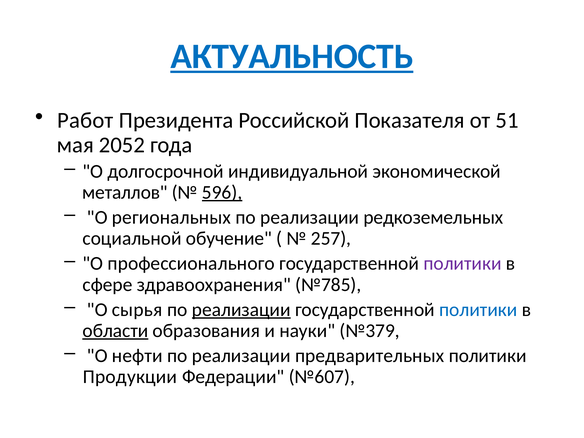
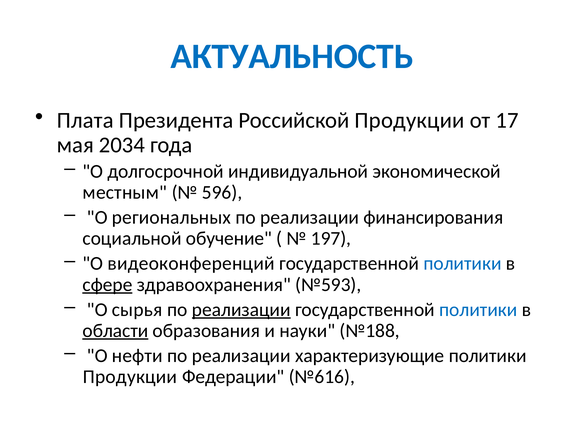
АКТУАЛЬНОСТЬ underline: present -> none (292, 57)
Работ: Работ -> Плата (85, 120)
Российской Показателя: Показателя -> Продукции (410, 120)
51: 51 -> 17 (507, 120)
2052: 2052 -> 2034 (122, 145)
металлов: металлов -> местным (125, 192)
596 underline: present -> none (222, 192)
редкоземельных: редкоземельных -> финансирования (433, 217)
257: 257 -> 197 (331, 238)
профессионального: профессионального -> видеоконференций (191, 264)
политики colour: purple -> blue (463, 264)
сфере underline: none -> present (107, 285)
№785: №785 -> №593 (328, 285)
№379: №379 -> №188 (370, 331)
предварительных: предварительных -> характеризующие (370, 356)
№607: №607 -> №616 (322, 377)
